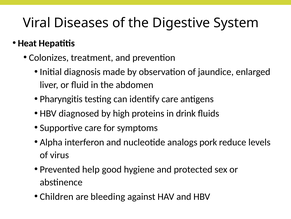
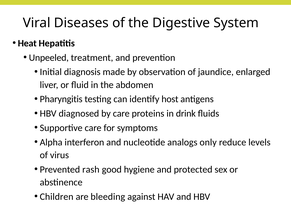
Colonizes: Colonizes -> Unpeeled (49, 57)
identify care: care -> host (170, 99)
by high: high -> care (121, 113)
pork: pork -> only (208, 142)
help: help -> rash (91, 169)
